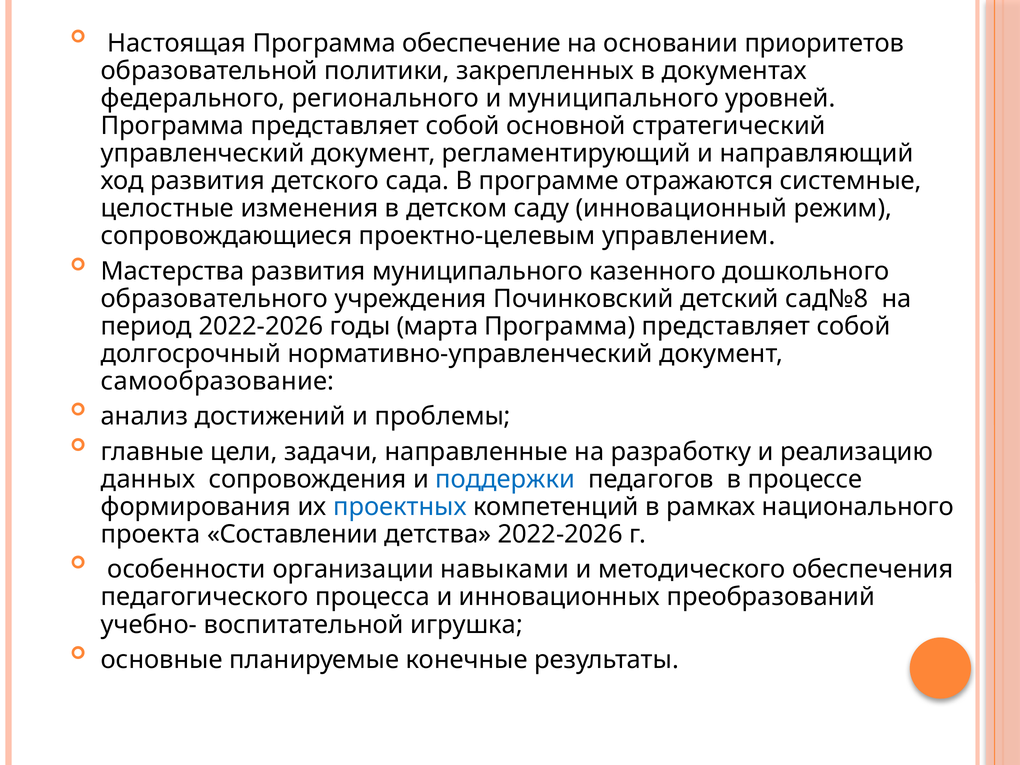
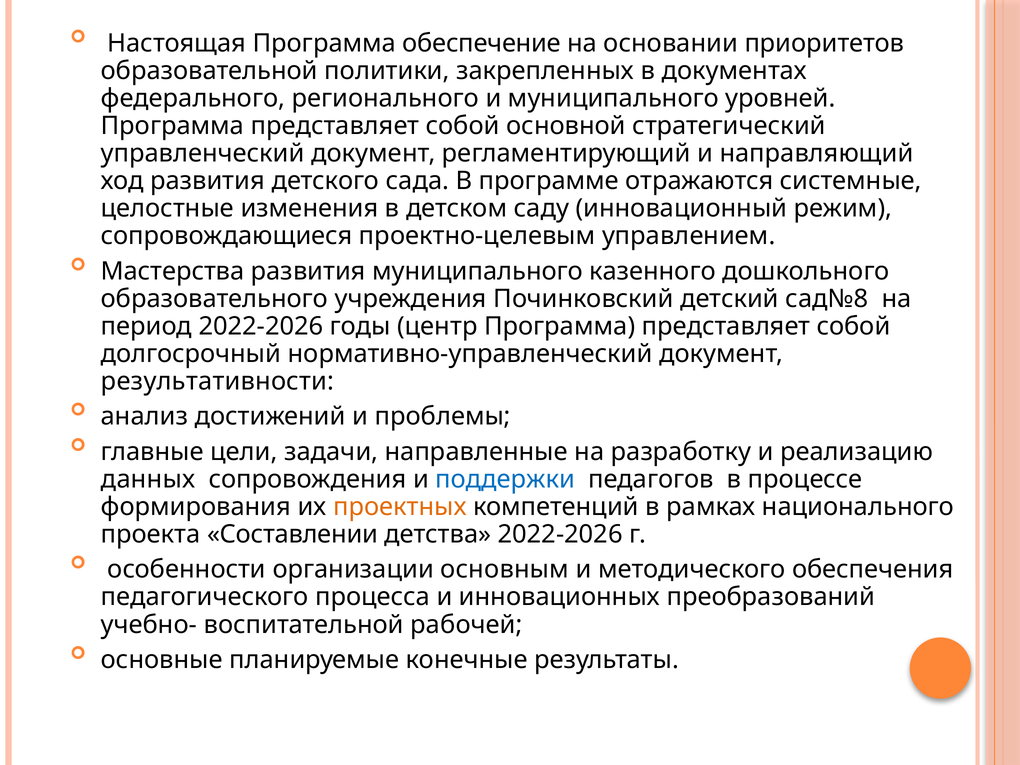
марта: марта -> центр (437, 326)
самообразование: самообразование -> результативности (218, 381)
проектных colour: blue -> orange (400, 507)
навыками: навыками -> основным (505, 570)
игрушка: игрушка -> рабочей (467, 625)
